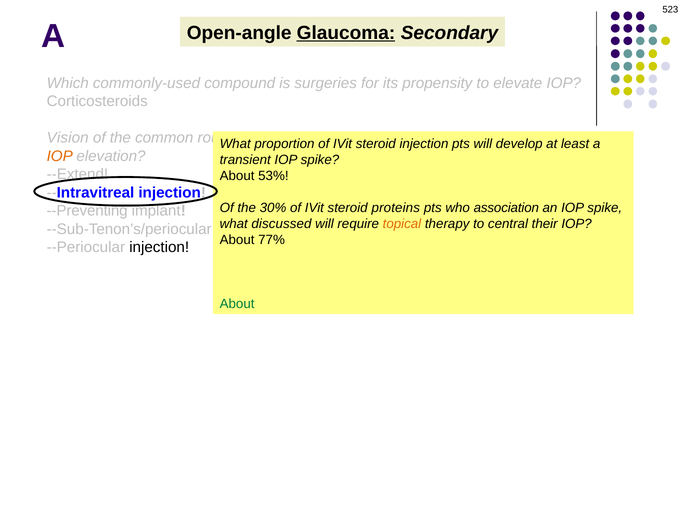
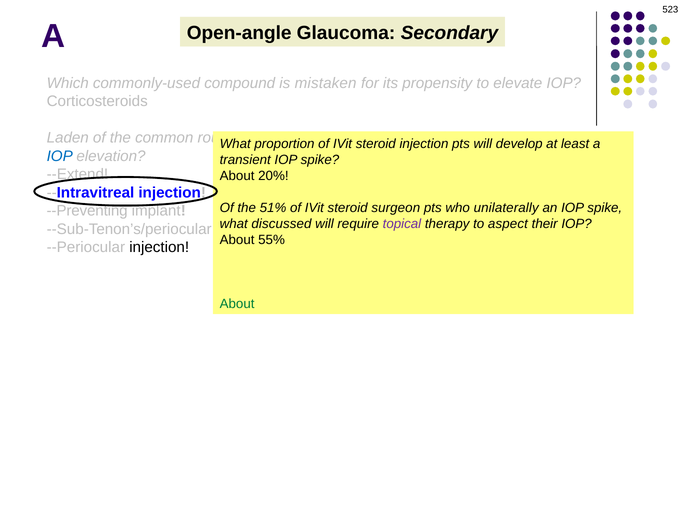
Glaucoma underline: present -> none (346, 33)
surgeries: surgeries -> mistaken (326, 83)
Vision: Vision -> Laden (68, 138)
IOP colour: orange -> blue (60, 156)
53%: 53% -> 20% (273, 176)
30%: 30% -> 51% (273, 208)
proteins: proteins -> surgeon (396, 208)
association: association -> unilaterally (506, 208)
topical colour: orange -> purple (402, 224)
central: central -> aspect (508, 224)
77%: 77% -> 55% (272, 240)
